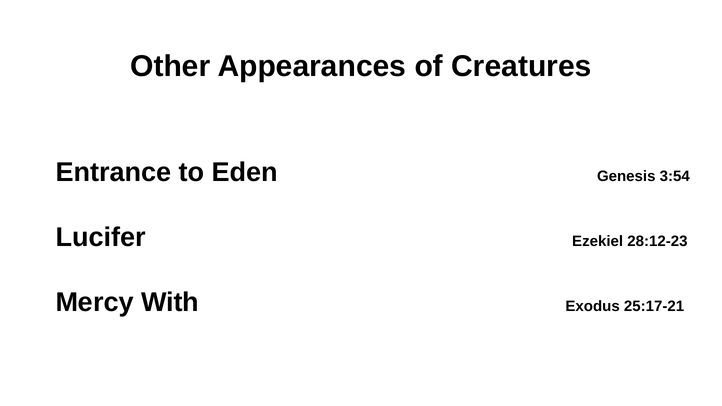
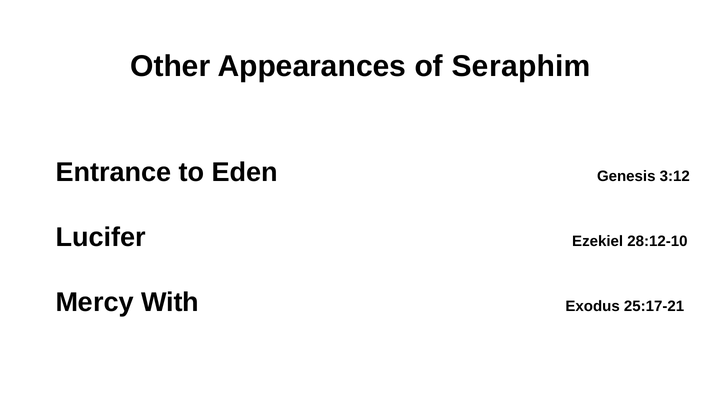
Creatures: Creatures -> Seraphim (521, 67)
3:54: 3:54 -> 3:12 (675, 176)
28:12-23: 28:12-23 -> 28:12-10 (657, 241)
